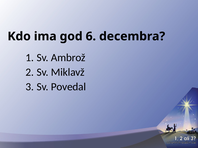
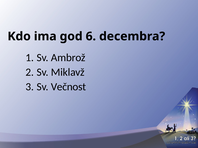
Povedal: Povedal -> Večnost (68, 87)
